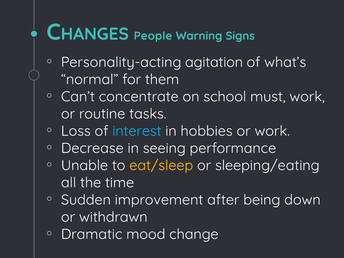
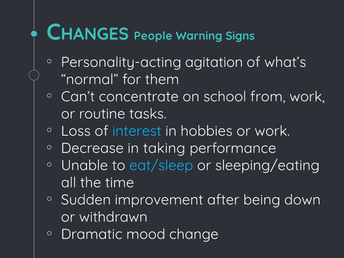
must: must -> from (268, 97)
seeing: seeing -> taking (164, 148)
eat/sleep colour: yellow -> light blue (161, 165)
